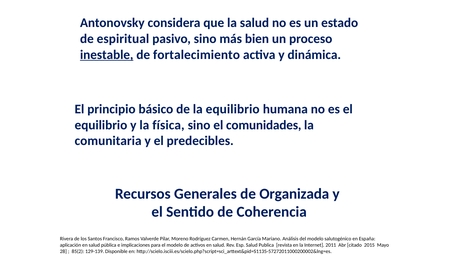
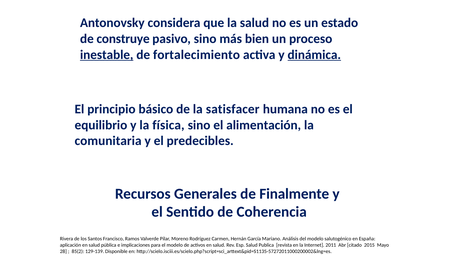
espiritual: espiritual -> construye (123, 39)
dinámica underline: none -> present (314, 55)
la equilibrio: equilibrio -> satisfacer (233, 109)
comunidades: comunidades -> alimentación (264, 125)
Organizada: Organizada -> Finalmente (294, 194)
